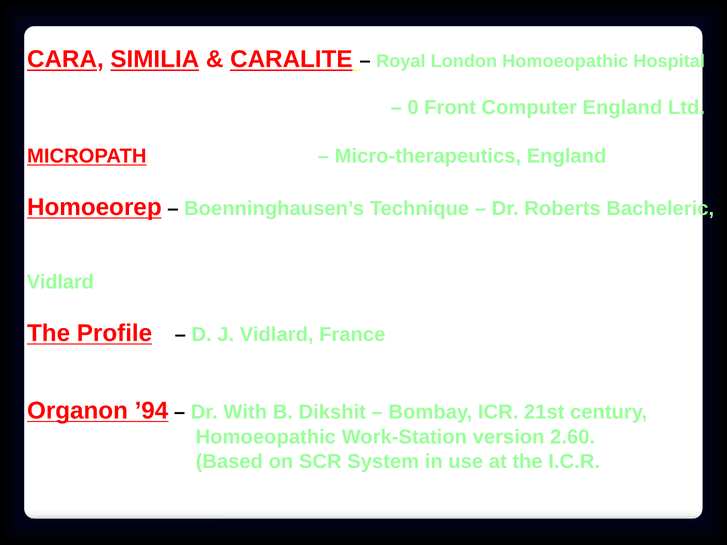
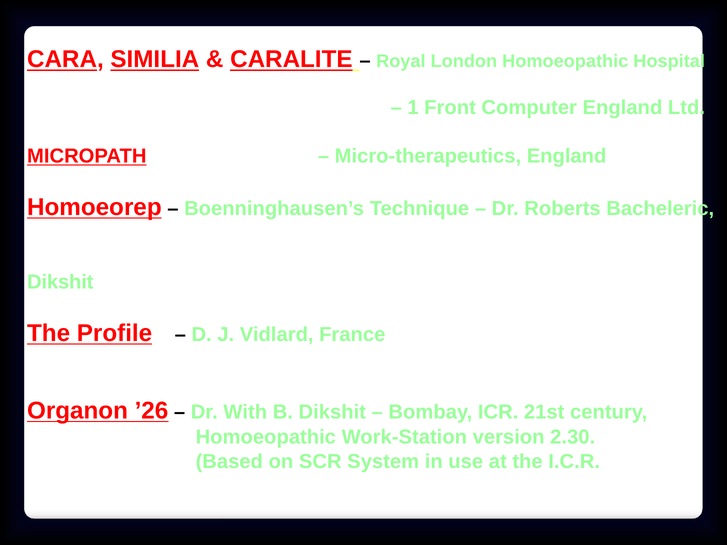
0: 0 -> 1 (413, 108)
Vidlard: Vidlard -> Dikshit (60, 282)
’94: ’94 -> ’26 (151, 411)
2.60: 2.60 -> 2.30 (573, 437)
